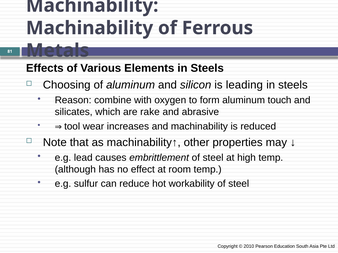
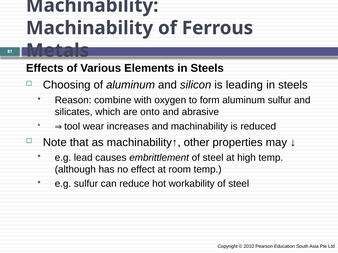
aluminum touch: touch -> sulfur (280, 100)
rake: rake -> onto (150, 112)
